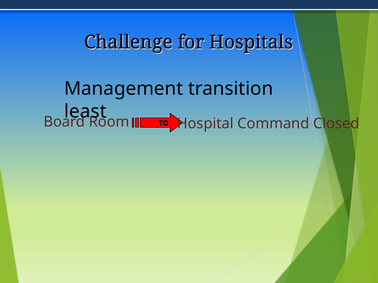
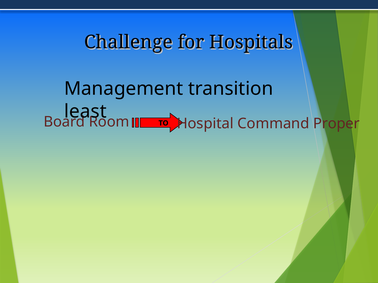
Closed: Closed -> Proper (336, 124)
